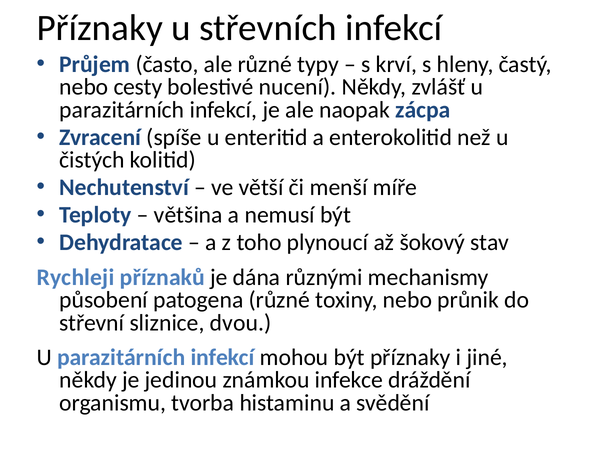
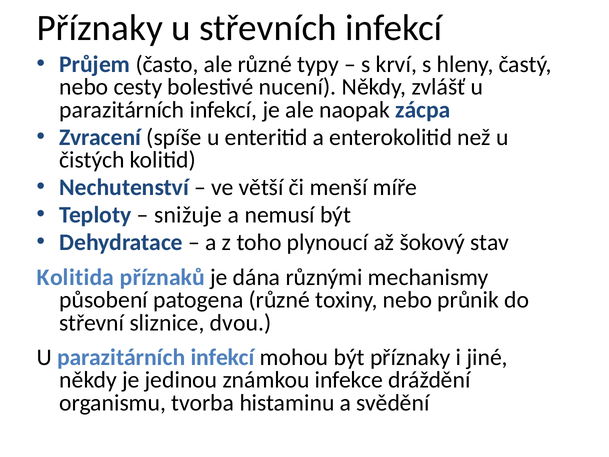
většina: většina -> snižuje (188, 215)
Rychleji: Rychleji -> Kolitida (76, 277)
